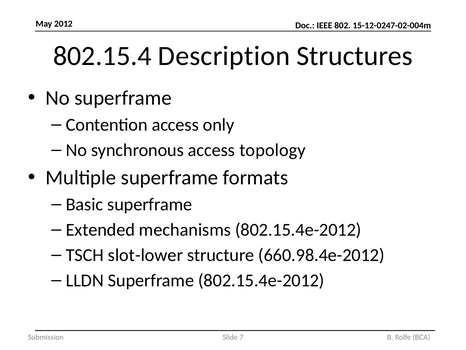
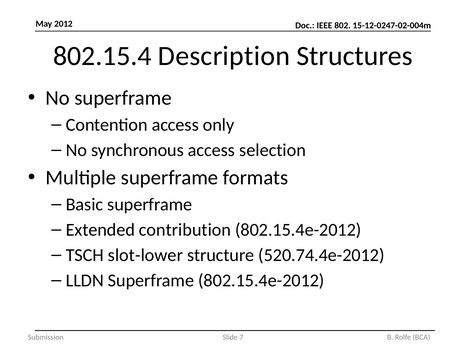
topology: topology -> selection (273, 150)
mechanisms: mechanisms -> contribution (185, 230)
660.98.4e-2012: 660.98.4e-2012 -> 520.74.4e-2012 (321, 255)
